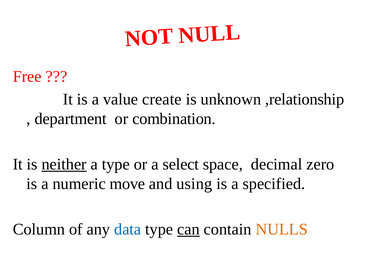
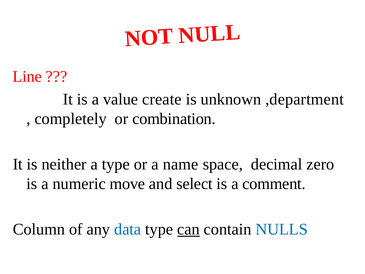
Free: Free -> Line (27, 77)
,relationship: ,relationship -> ,department (305, 99)
department: department -> completely (71, 119)
neither underline: present -> none (64, 164)
select: select -> name (181, 164)
using: using -> select (194, 184)
specified: specified -> comment (274, 184)
NULLS colour: orange -> blue (282, 229)
